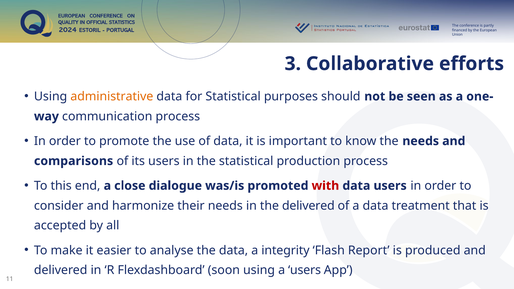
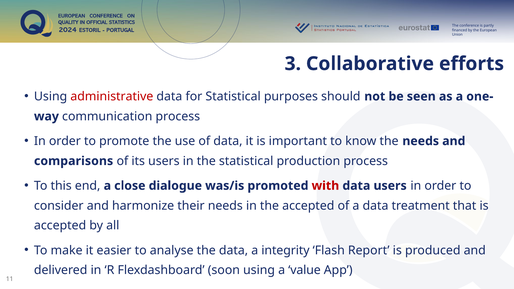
administrative colour: orange -> red (112, 96)
the delivered: delivered -> accepted (308, 206)
a users: users -> value (304, 270)
